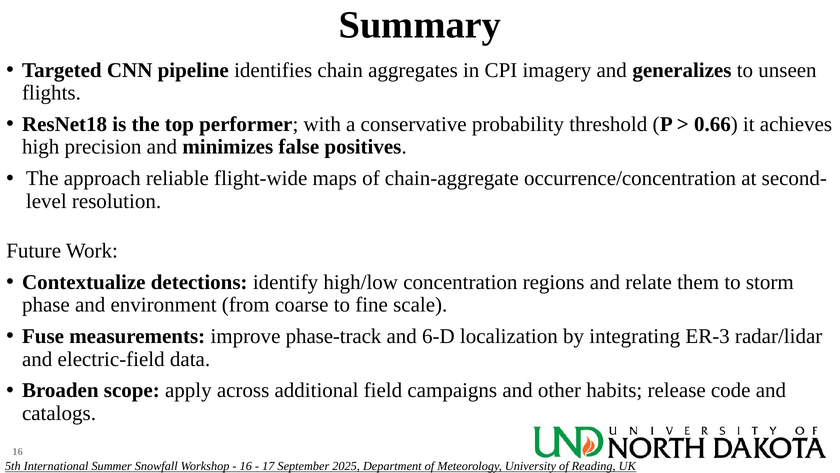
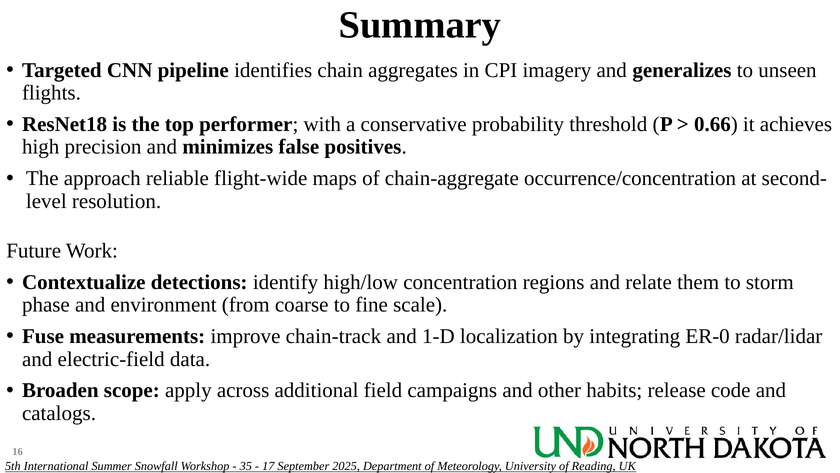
phase-track: phase-track -> chain-track (333, 336)
6-D: 6-D -> 1-D (438, 336)
ER-3: ER-3 -> ER-0 (708, 336)
16: 16 -> 35 (246, 466)
